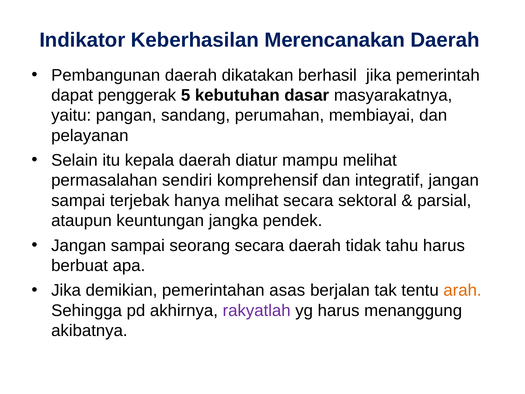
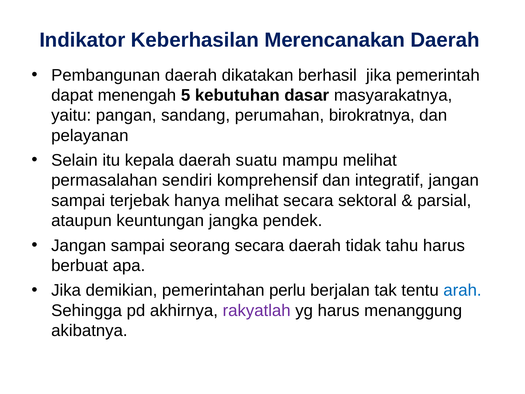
penggerak: penggerak -> menengah (137, 95)
membiayai: membiayai -> birokratnya (372, 115)
diatur: diatur -> suatu (256, 160)
asas: asas -> perlu (287, 290)
arah colour: orange -> blue (462, 290)
